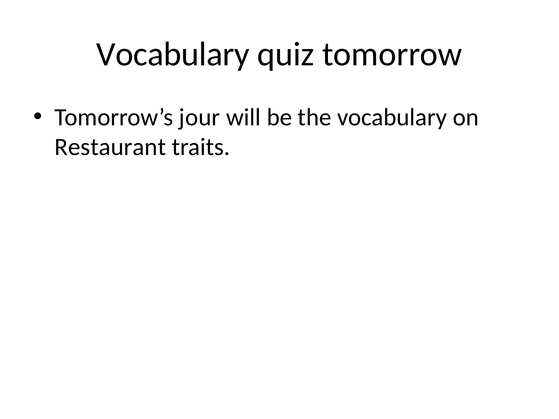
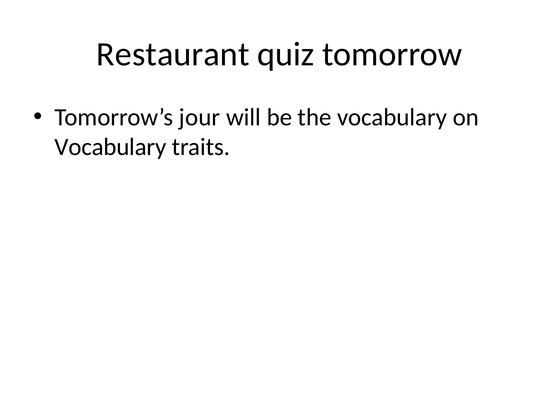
Vocabulary: Vocabulary -> Restaurant (173, 54)
Restaurant: Restaurant -> Vocabulary (110, 147)
